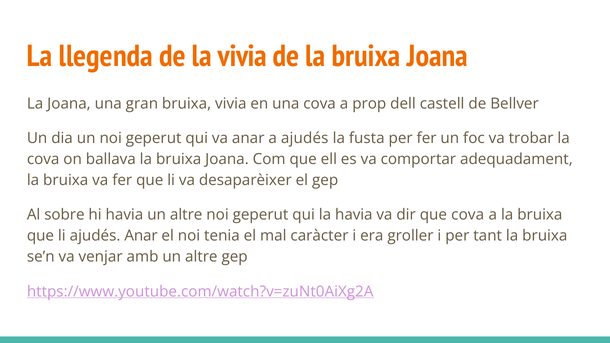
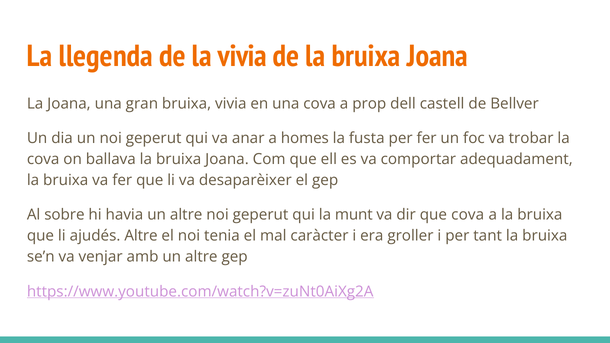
a ajudés: ajudés -> homes (305, 138)
la havia: havia -> munt (354, 215)
ajudés Anar: Anar -> Altre (141, 236)
